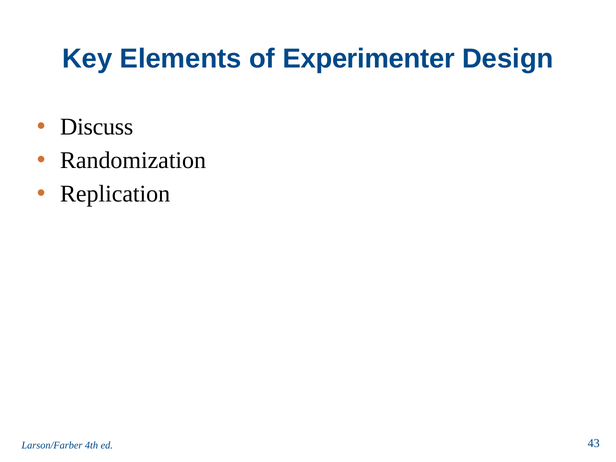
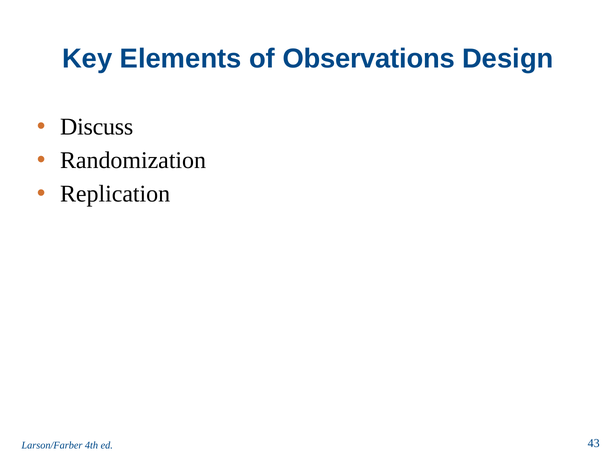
Experimenter: Experimenter -> Observations (369, 59)
